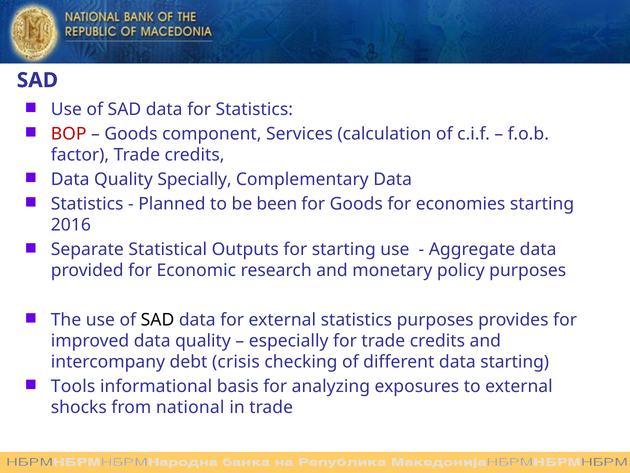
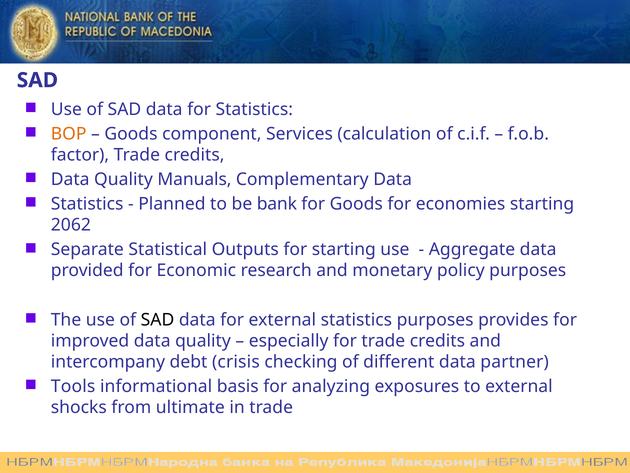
BOP colour: red -> orange (69, 134)
Specially: Specially -> Manuals (194, 179)
been: been -> bank (277, 204)
2016: 2016 -> 2062 (71, 225)
data starting: starting -> partner (515, 361)
national: national -> ultimate (190, 407)
